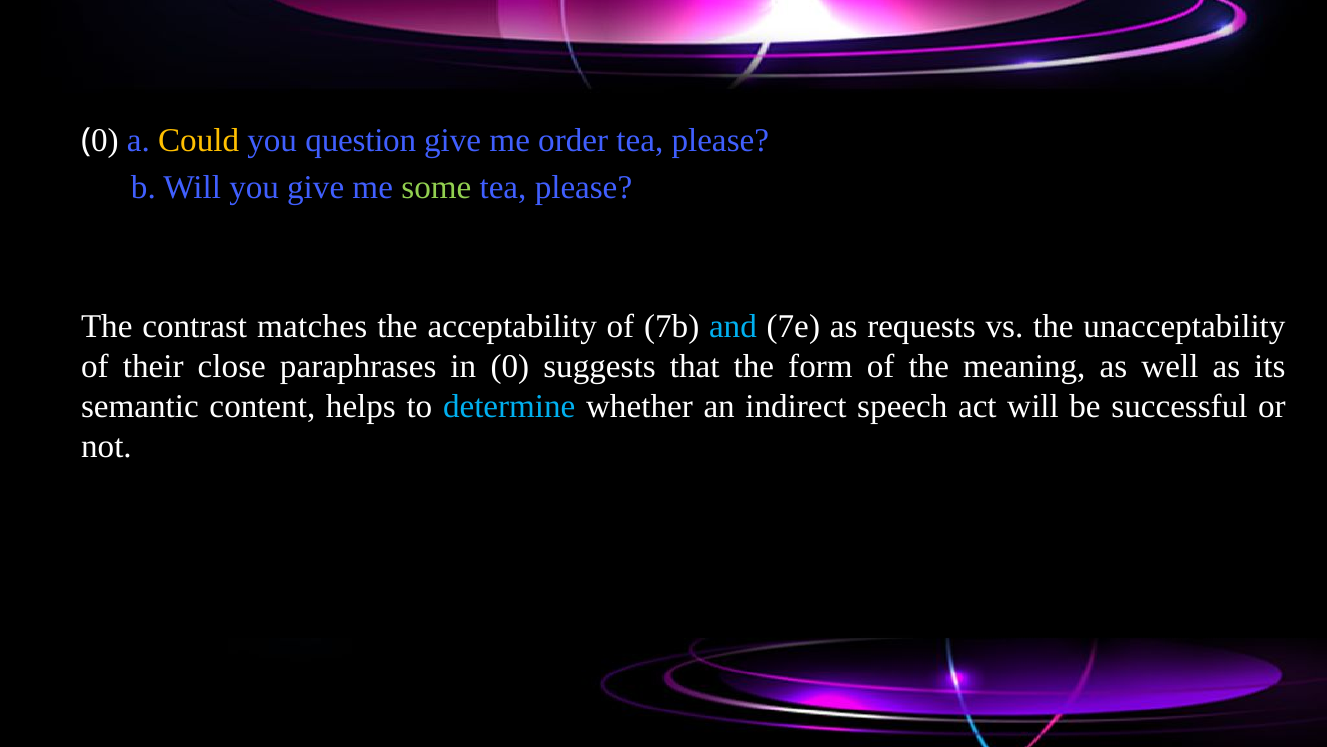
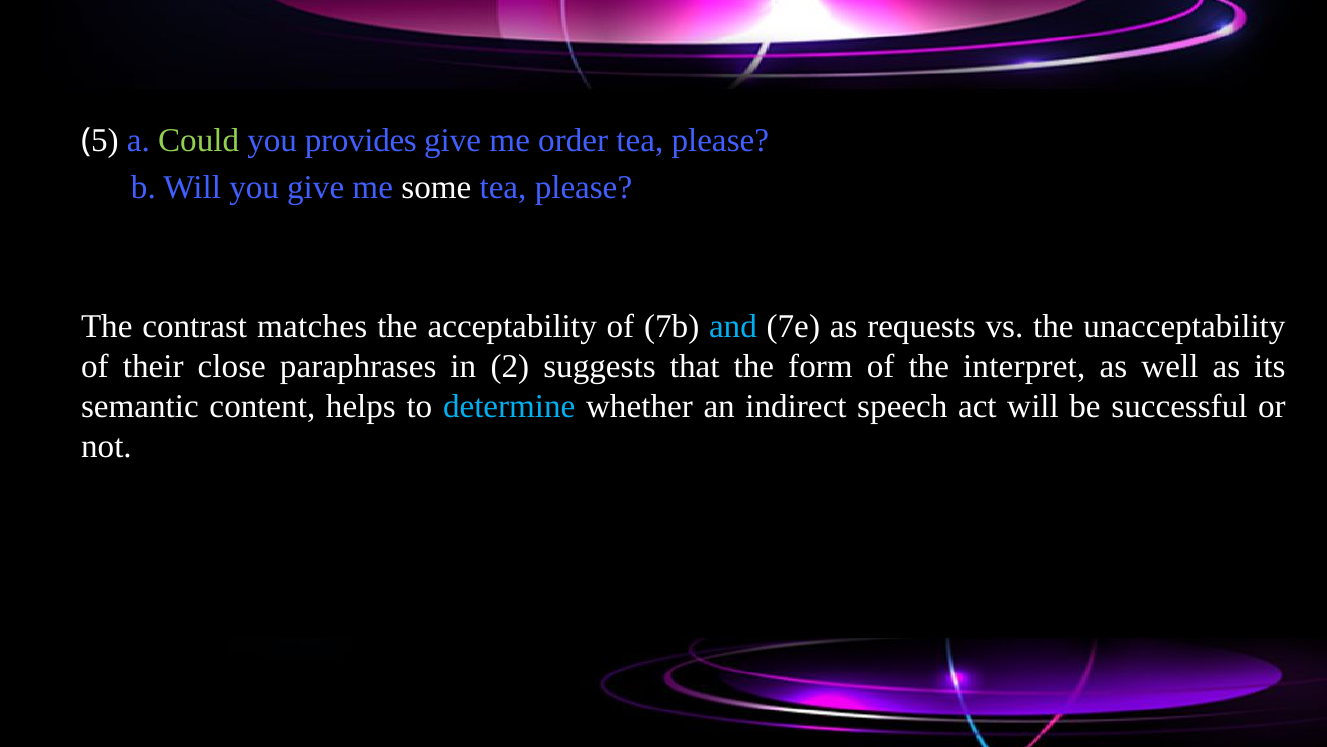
0: 0 -> 5 (105, 141)
Could colour: yellow -> light green (199, 141)
question: question -> provides (361, 141)
some colour: light green -> white (436, 187)
in 0: 0 -> 2 (510, 366)
meaning: meaning -> interpret (1024, 366)
